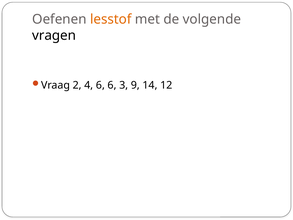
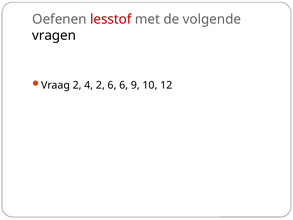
lesstof colour: orange -> red (111, 19)
4 6: 6 -> 2 (100, 85)
6 3: 3 -> 6 (124, 85)
14: 14 -> 10 (150, 85)
